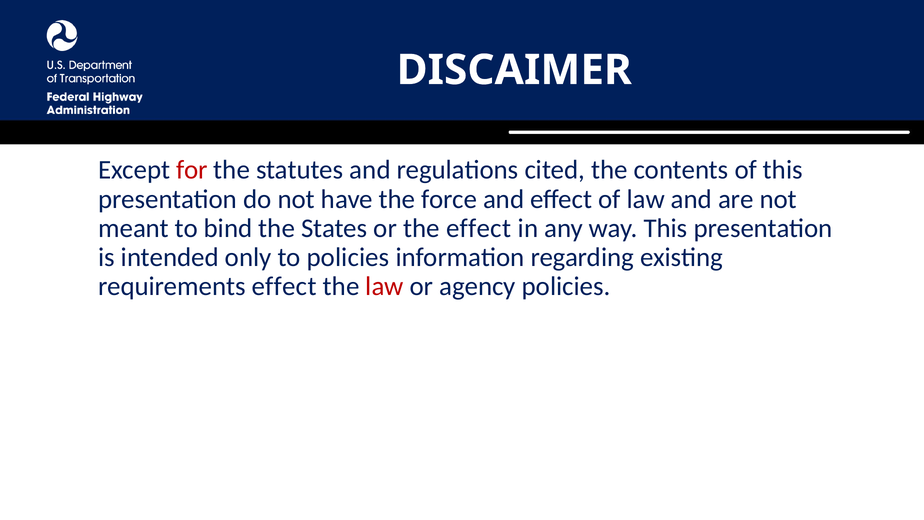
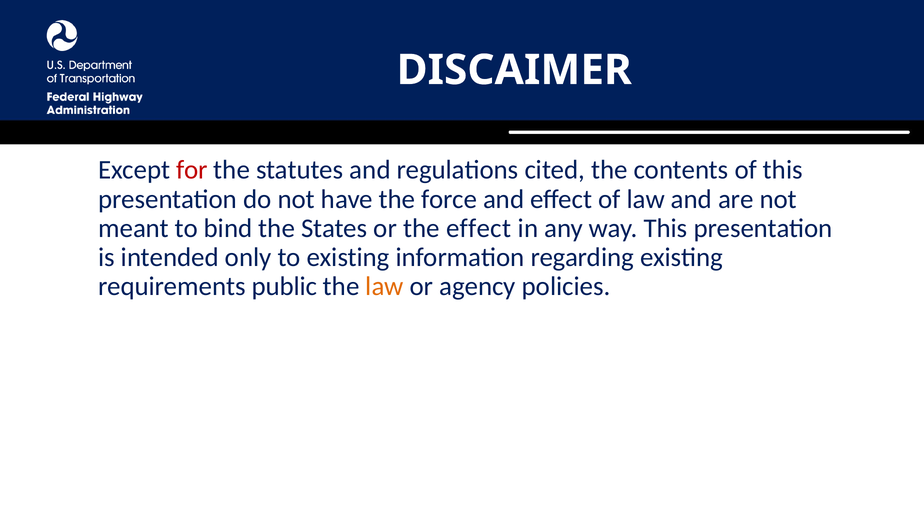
to policies: policies -> existing (348, 257)
requirements effect: effect -> public (284, 286)
law colour: red -> orange (385, 286)
